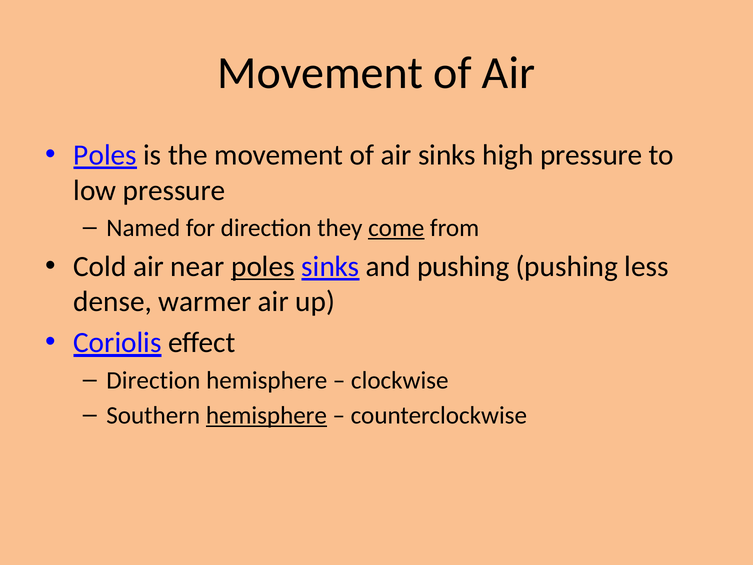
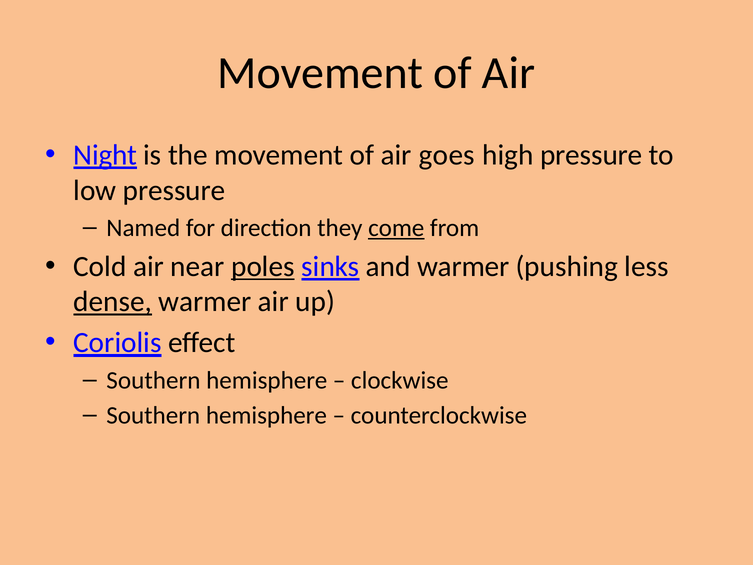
Poles: Poles -> Night (105, 155)
air sinks: sinks -> goes (447, 155)
and pushing: pushing -> warmer (463, 266)
dense underline: none -> present (113, 302)
Direction: Direction -> Southern (153, 380)
hemisphere underline: present -> none (266, 415)
